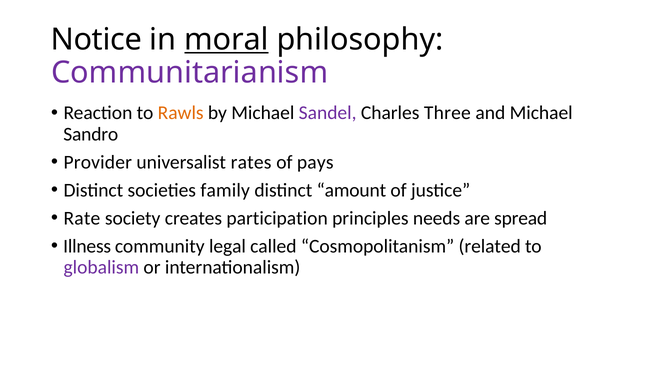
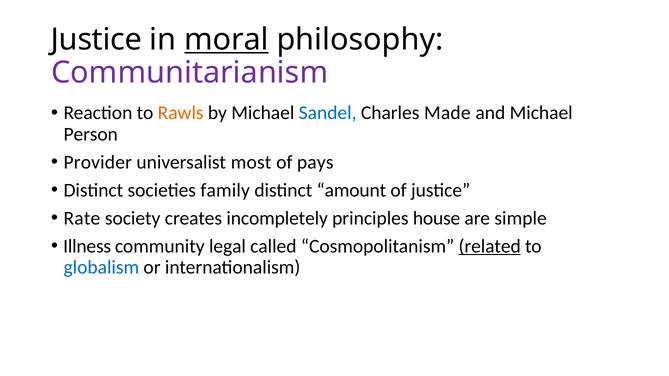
Notice: Notice -> Justice (96, 40)
Sandel colour: purple -> blue (328, 113)
Three: Three -> Made (447, 113)
Sandro: Sandro -> Person (91, 134)
rates: rates -> most (251, 162)
participation: participation -> incompletely (277, 218)
needs: needs -> house (437, 218)
spread: spread -> simple (521, 218)
related underline: none -> present (490, 246)
globalism colour: purple -> blue (101, 267)
